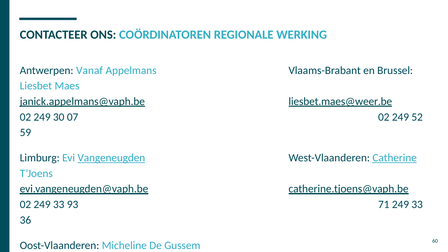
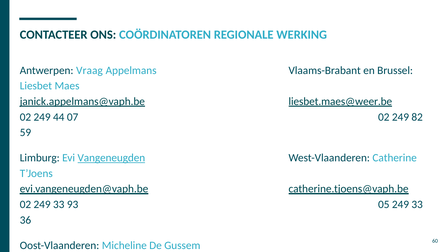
Vanaf: Vanaf -> Vraag (90, 70)
30: 30 -> 44 (59, 117)
52: 52 -> 82 (417, 117)
Catherine underline: present -> none (395, 158)
71: 71 -> 05 (384, 205)
